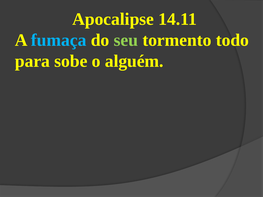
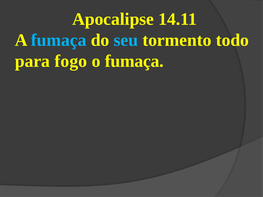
seu colour: light green -> light blue (126, 40)
sobe: sobe -> fogo (71, 61)
o alguém: alguém -> fumaça (134, 61)
